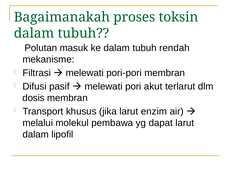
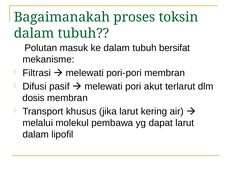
rendah: rendah -> bersifat (175, 48)
enzim: enzim -> kering (154, 112)
